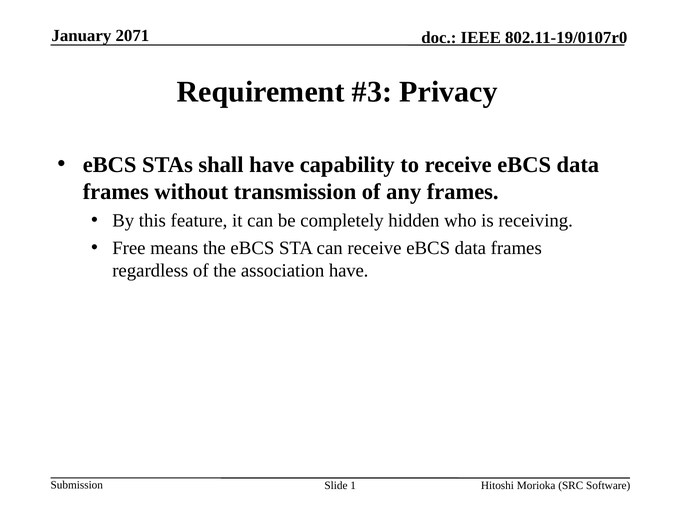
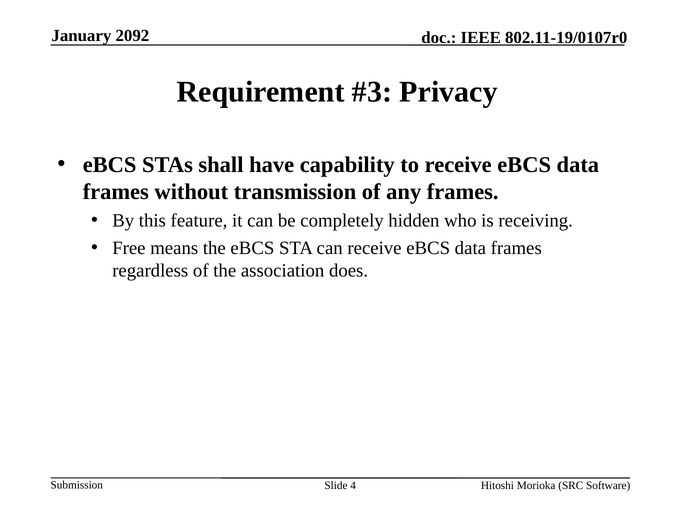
2071: 2071 -> 2092 (132, 36)
association have: have -> does (349, 271)
1: 1 -> 4 (353, 486)
